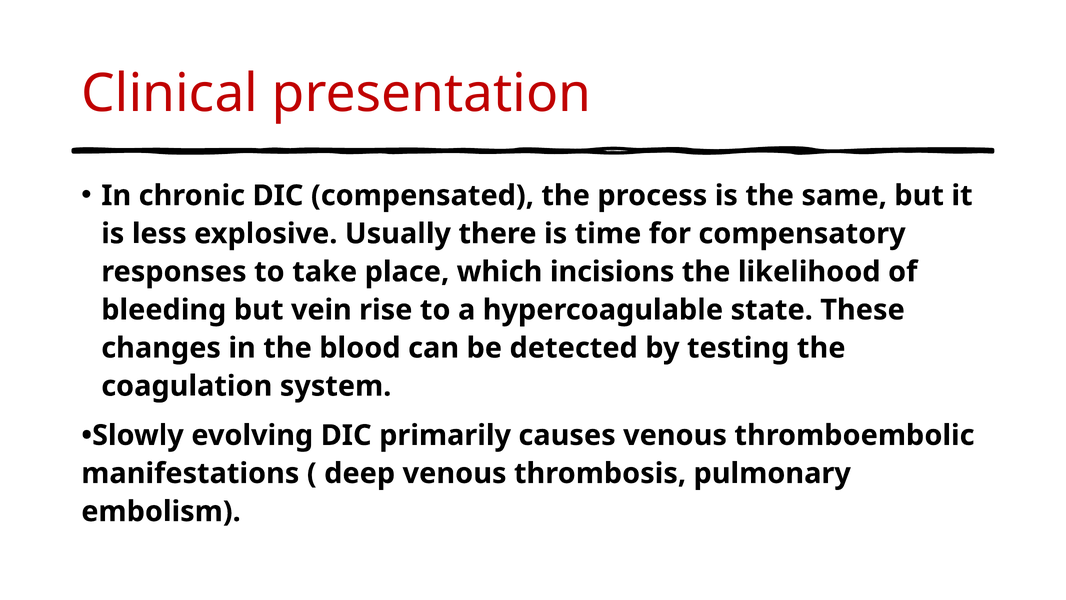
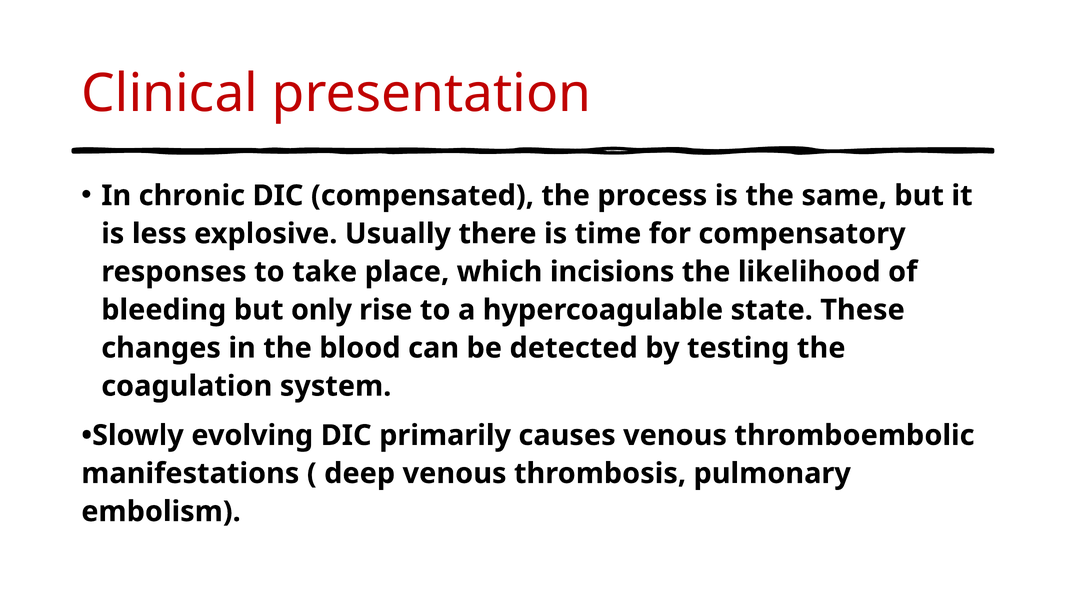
vein: vein -> only (321, 310)
